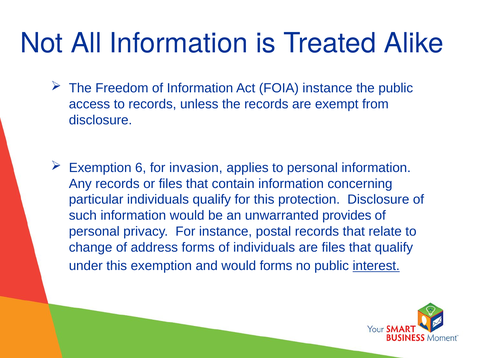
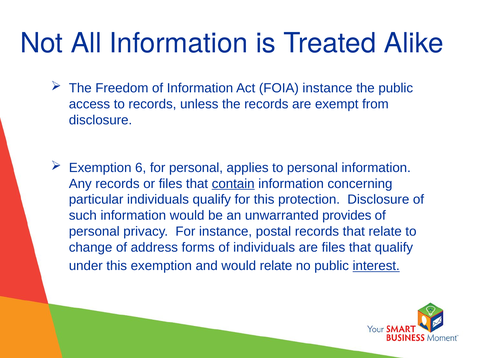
for invasion: invasion -> personal (196, 168)
contain underline: none -> present (233, 184)
would forms: forms -> relate (276, 266)
